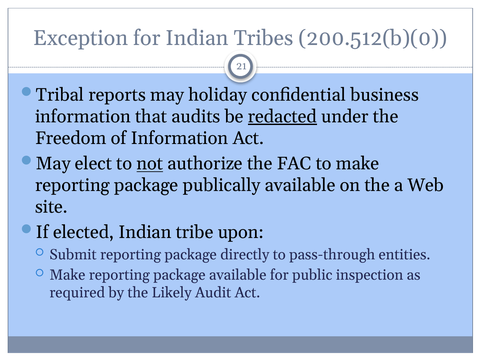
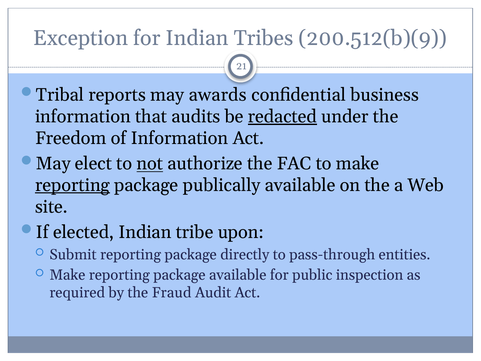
200.512(b)(0: 200.512(b)(0 -> 200.512(b)(9 (373, 38)
holiday: holiday -> awards (218, 95)
reporting underline: none -> present (72, 185)
Likely: Likely -> Fraud (172, 292)
